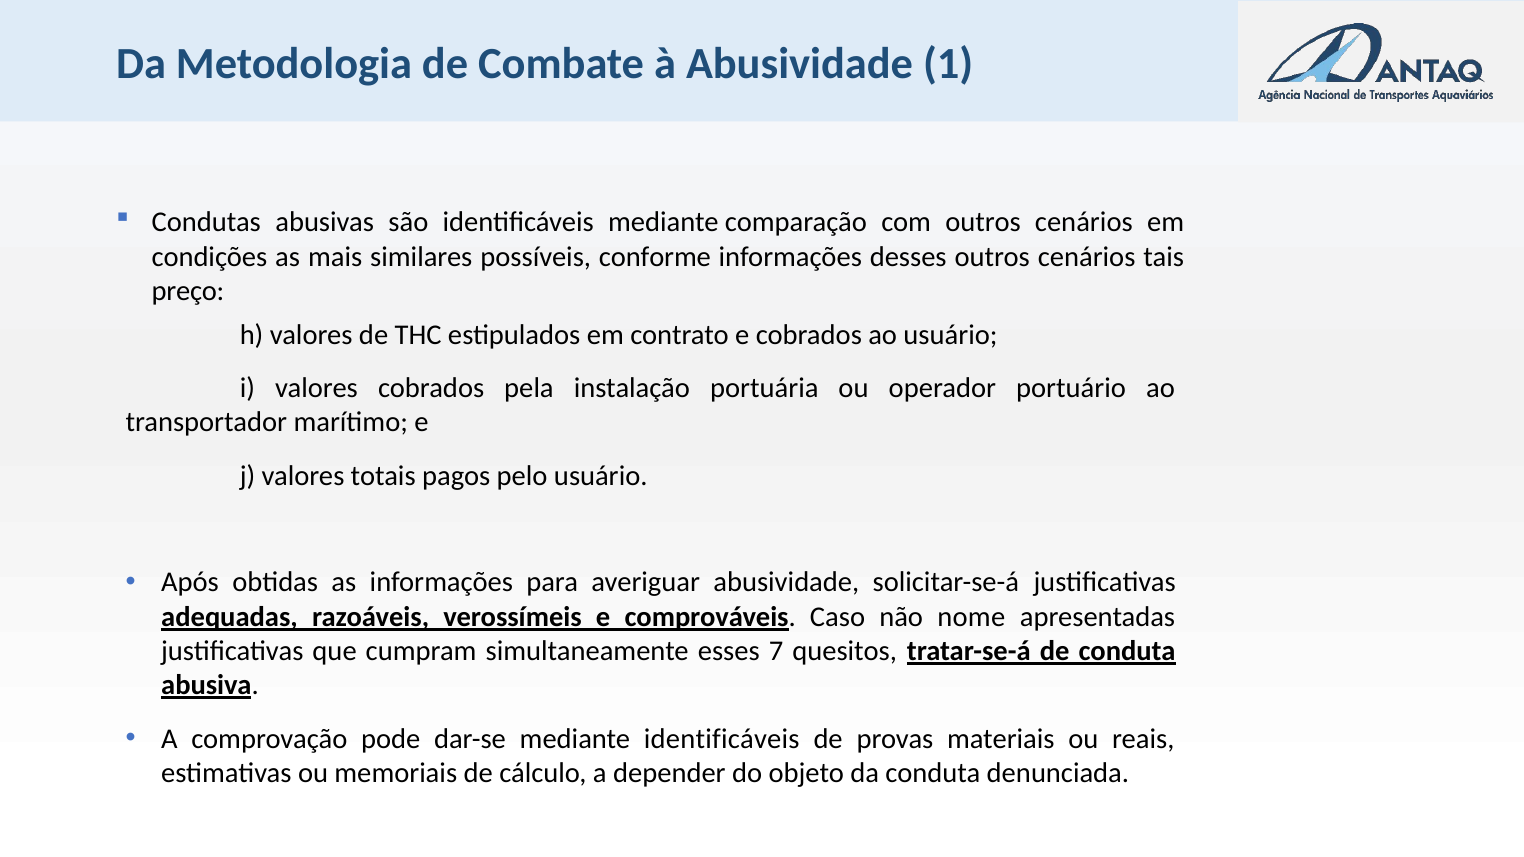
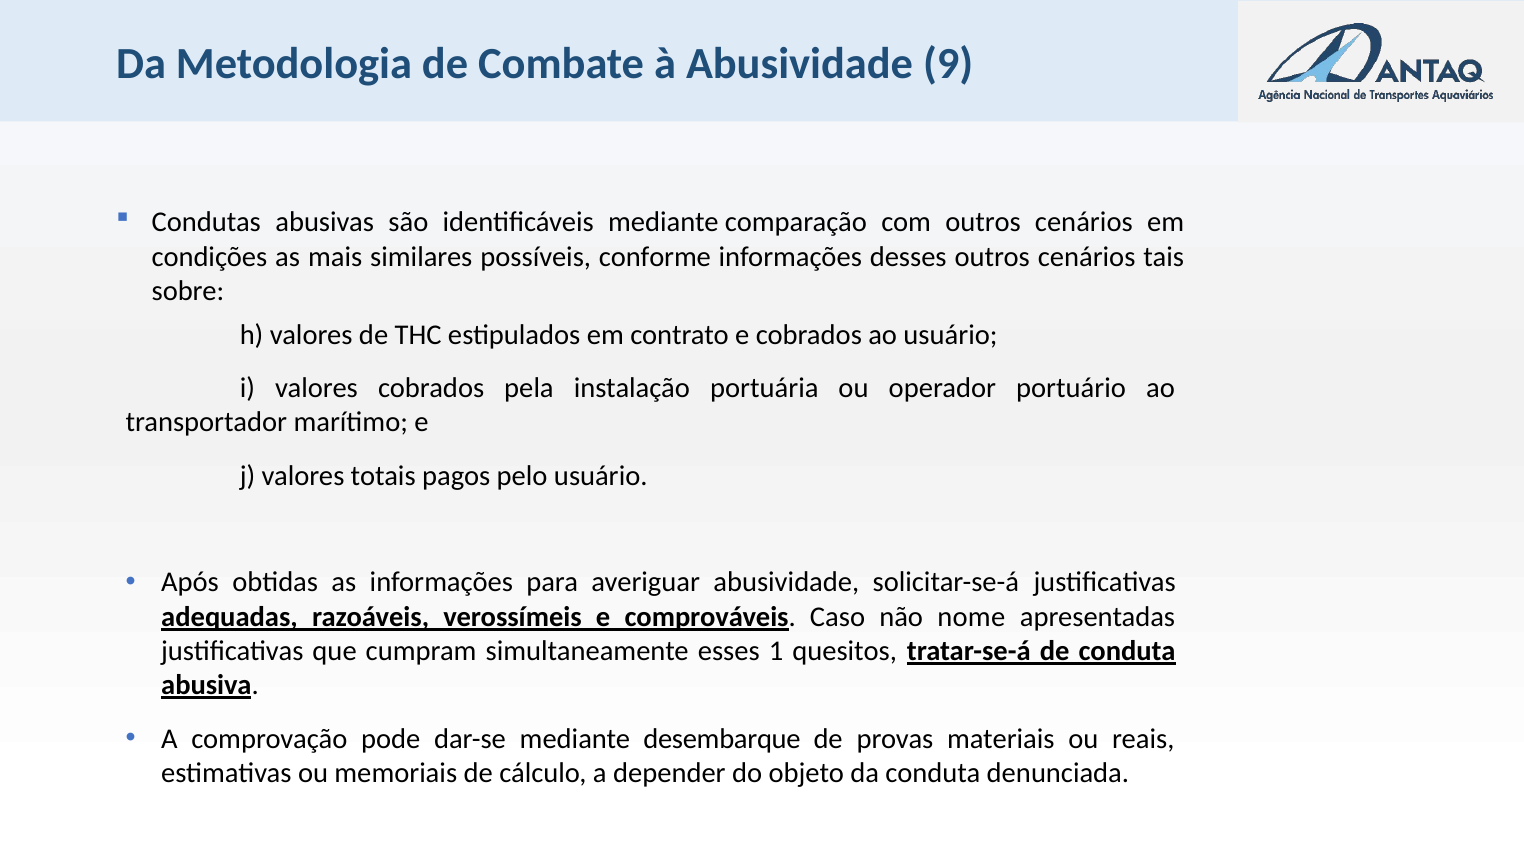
1: 1 -> 9 (948, 64)
preço: preço -> sobre (188, 291)
7: 7 -> 1 (776, 651)
mediante identificáveis: identificáveis -> desembarque (722, 739)
